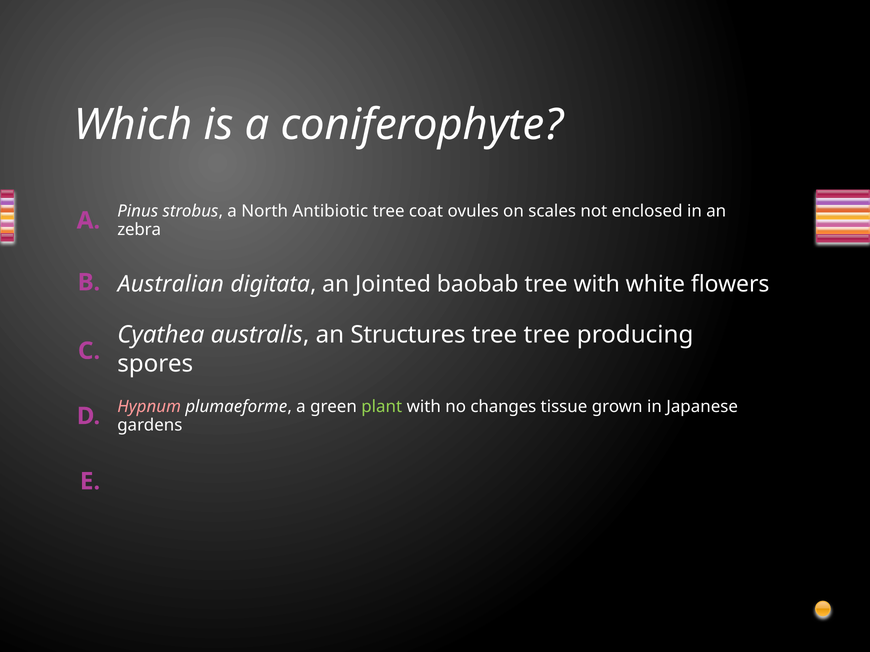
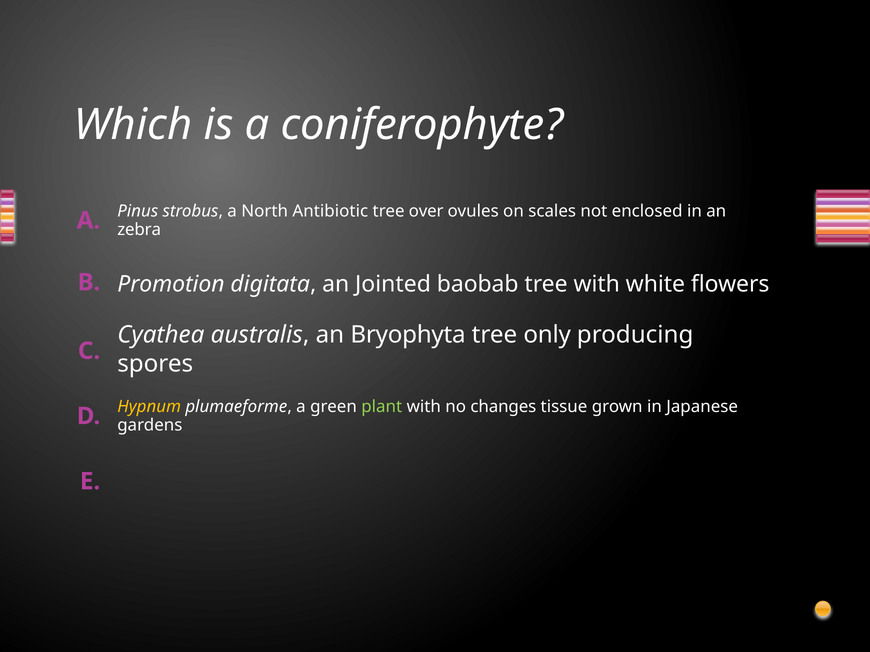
coat: coat -> over (426, 211)
Australian: Australian -> Promotion (171, 284)
Structures: Structures -> Bryophyta (408, 335)
tree tree: tree -> only (547, 335)
Hypnum colour: pink -> yellow (149, 407)
